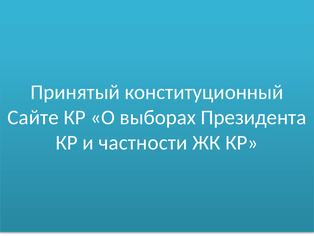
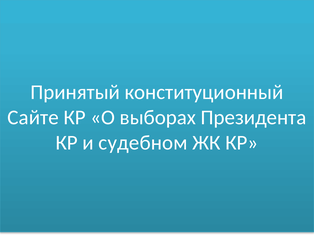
частности: частности -> судебном (143, 142)
